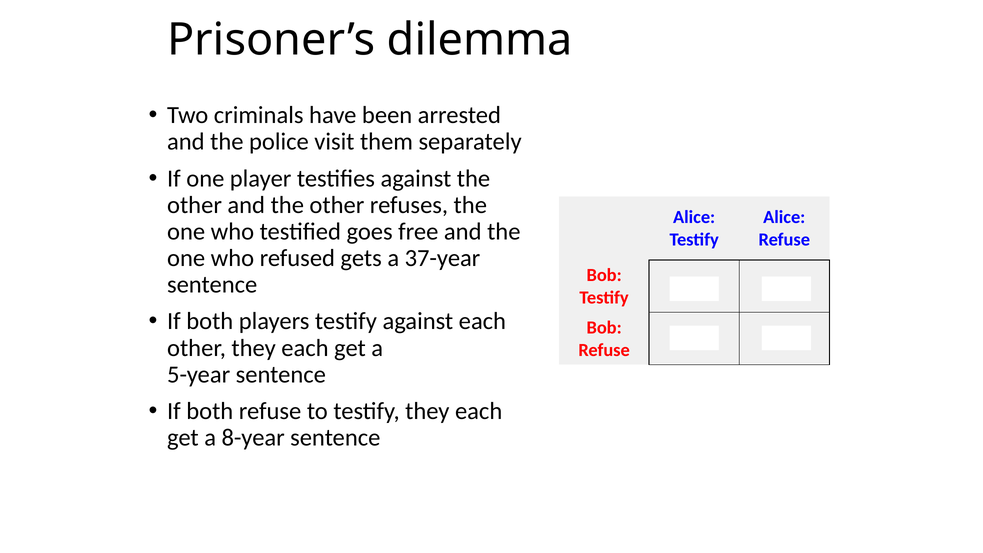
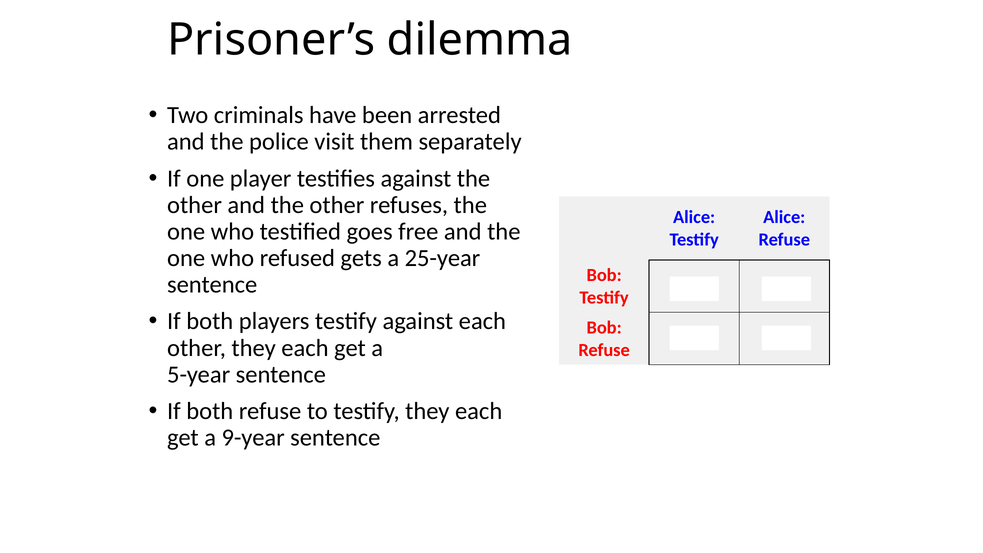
37-year: 37-year -> 25-year (443, 258)
8-year: 8-year -> 9-year (253, 438)
